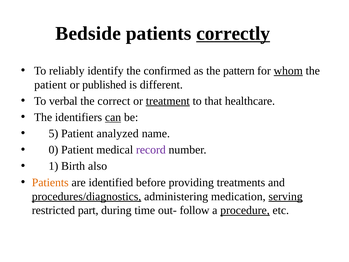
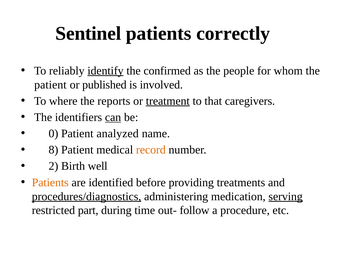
Bedside: Bedside -> Sentinel (88, 33)
correctly underline: present -> none (233, 33)
identify underline: none -> present (106, 71)
pattern: pattern -> people (239, 71)
whom underline: present -> none (288, 71)
different: different -> involved (161, 85)
verbal: verbal -> where (63, 101)
correct: correct -> reports (114, 101)
healthcare: healthcare -> caregivers (250, 101)
5: 5 -> 0 (53, 133)
0: 0 -> 8 (53, 150)
record colour: purple -> orange (151, 150)
1: 1 -> 2 (53, 166)
also: also -> well (98, 166)
procedure underline: present -> none (245, 210)
